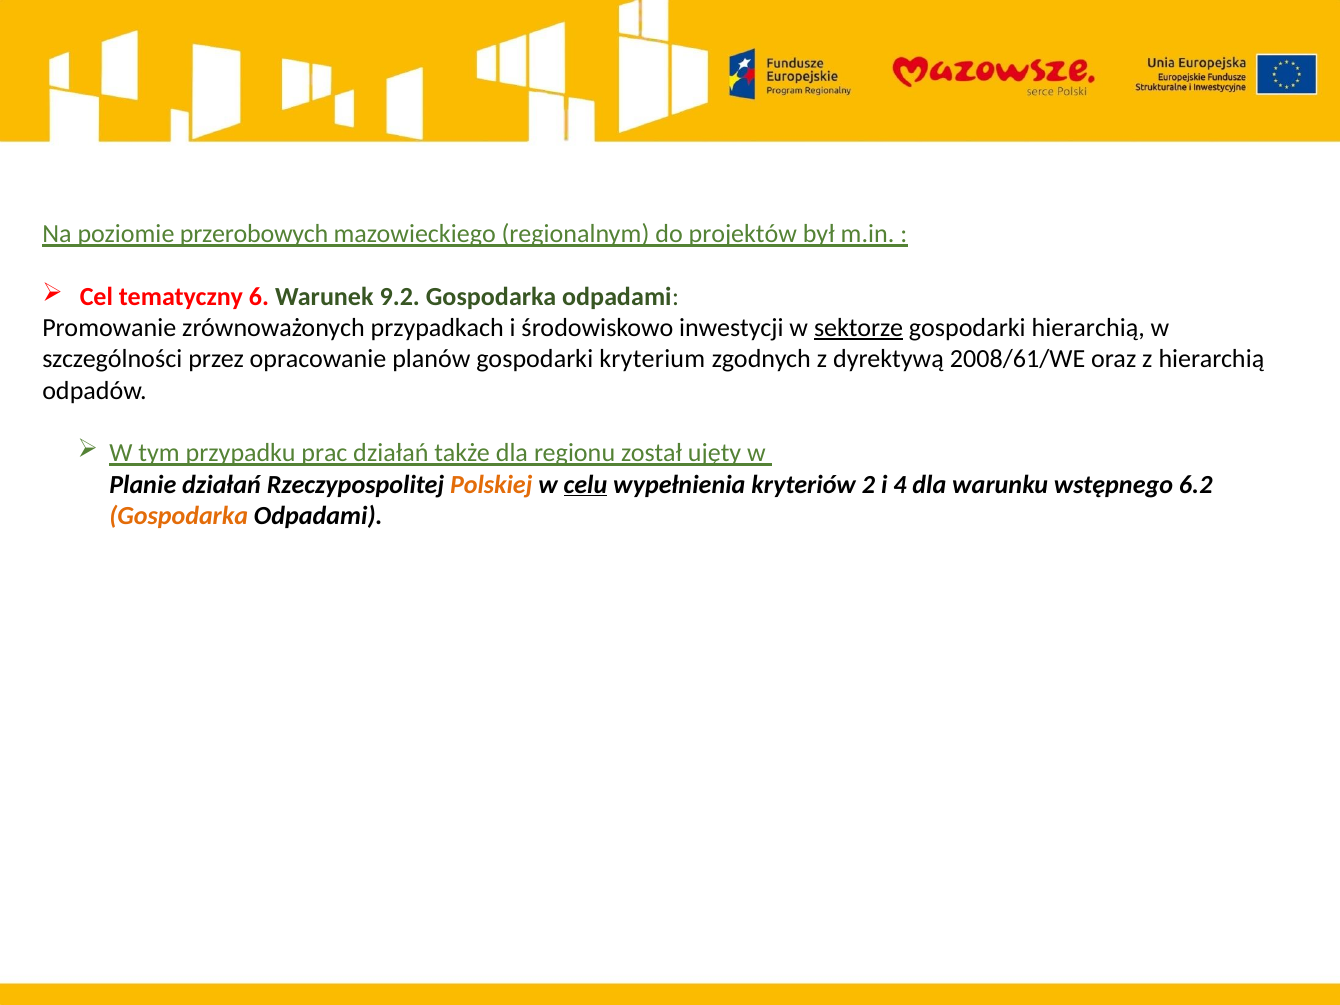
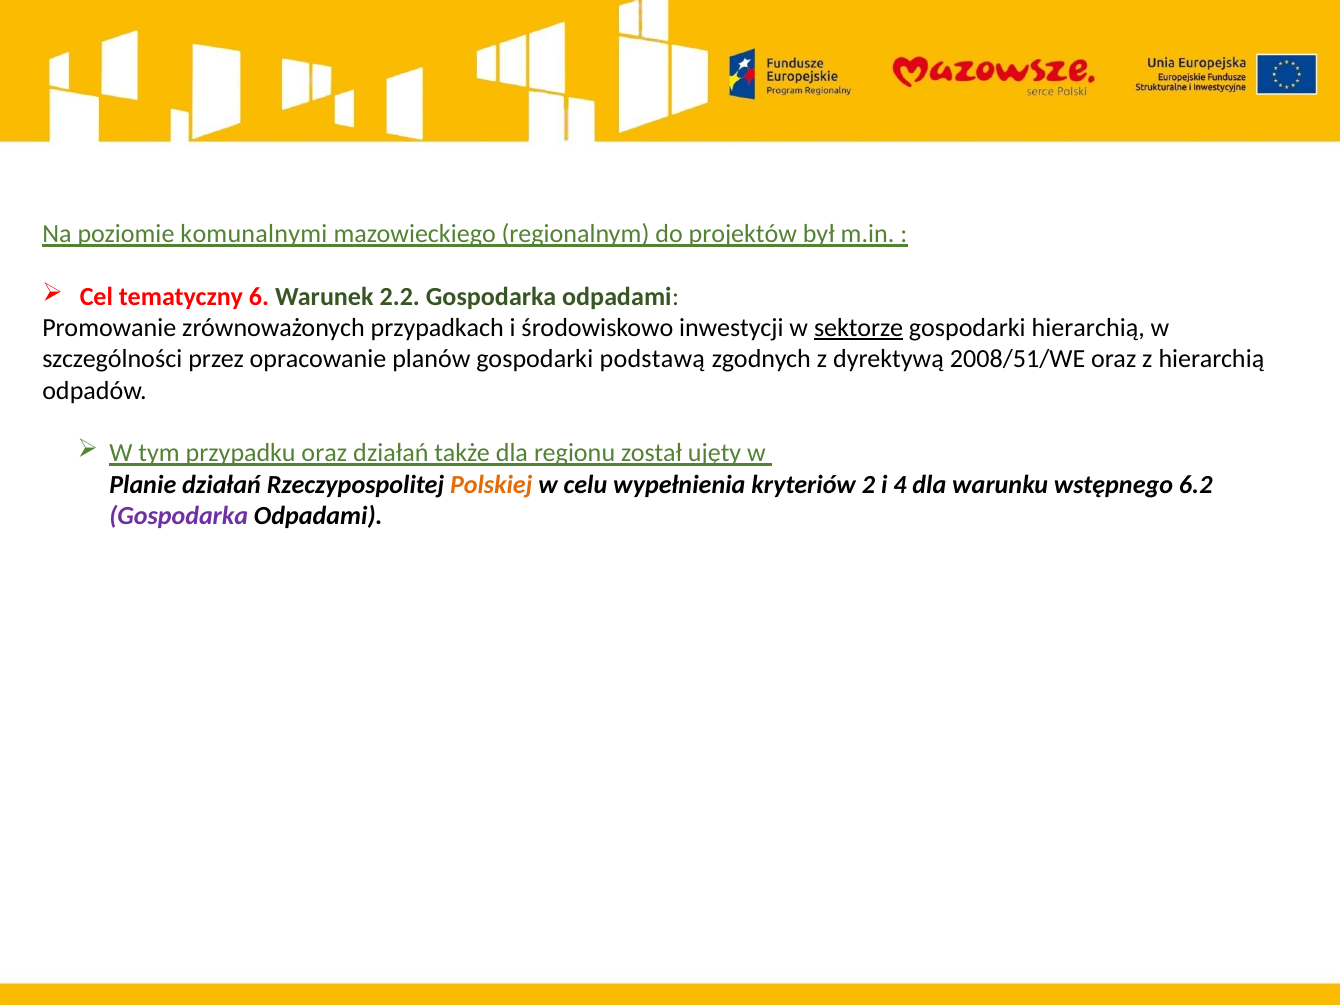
przerobowych: przerobowych -> komunalnymi (254, 234)
9.2: 9.2 -> 2.2 (400, 297)
kryterium: kryterium -> podstawą (652, 359)
2008/61/WE: 2008/61/WE -> 2008/51/WE (1018, 359)
przypadku prac: prac -> oraz (324, 453)
celu underline: present -> none (585, 484)
Gospodarka colour: orange -> purple (179, 516)
